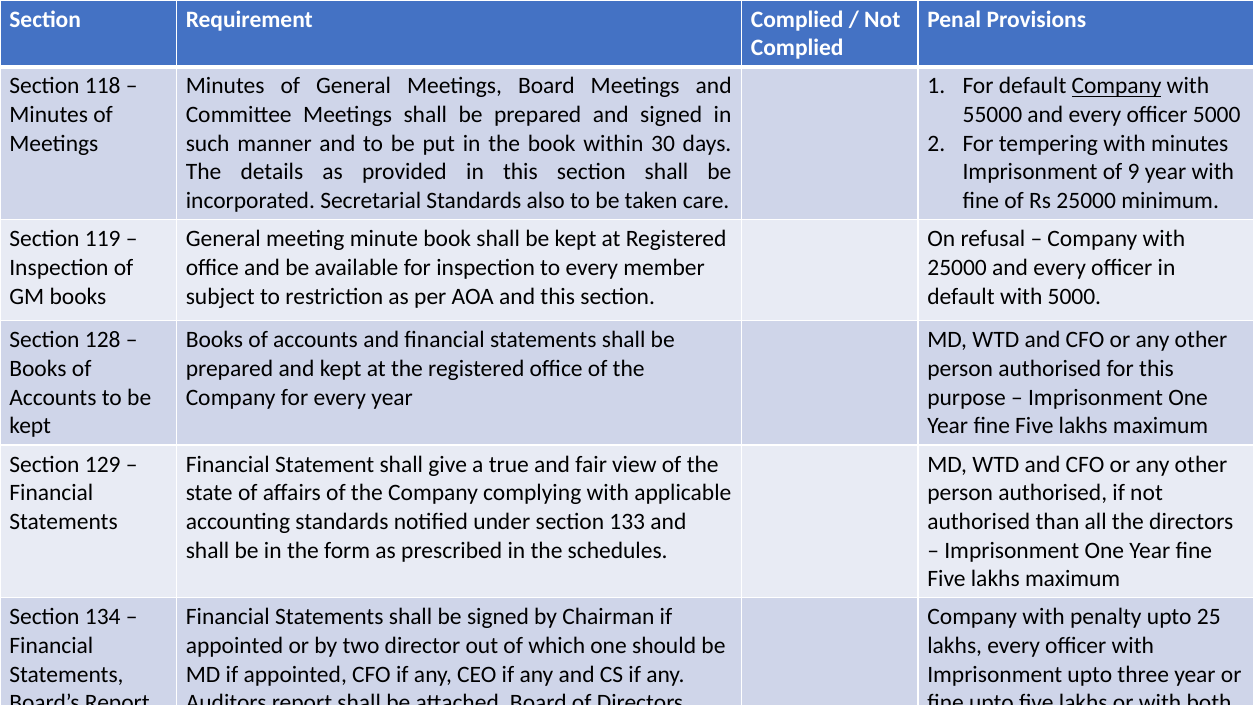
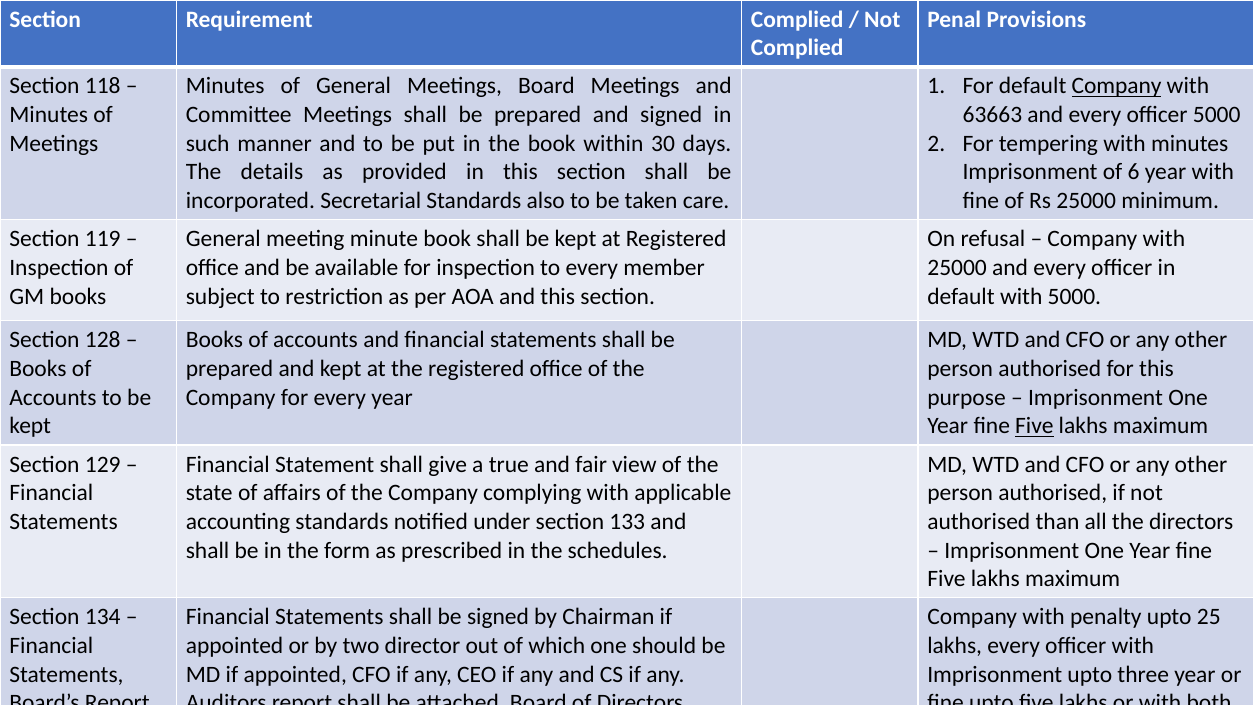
55000: 55000 -> 63663 (992, 115)
9: 9 -> 6 (1134, 172)
Five underline: none -> present (1034, 426)
